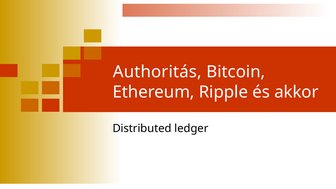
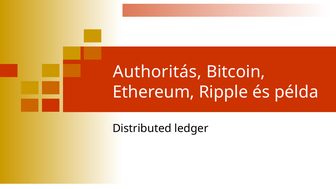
akkor: akkor -> példa (296, 92)
